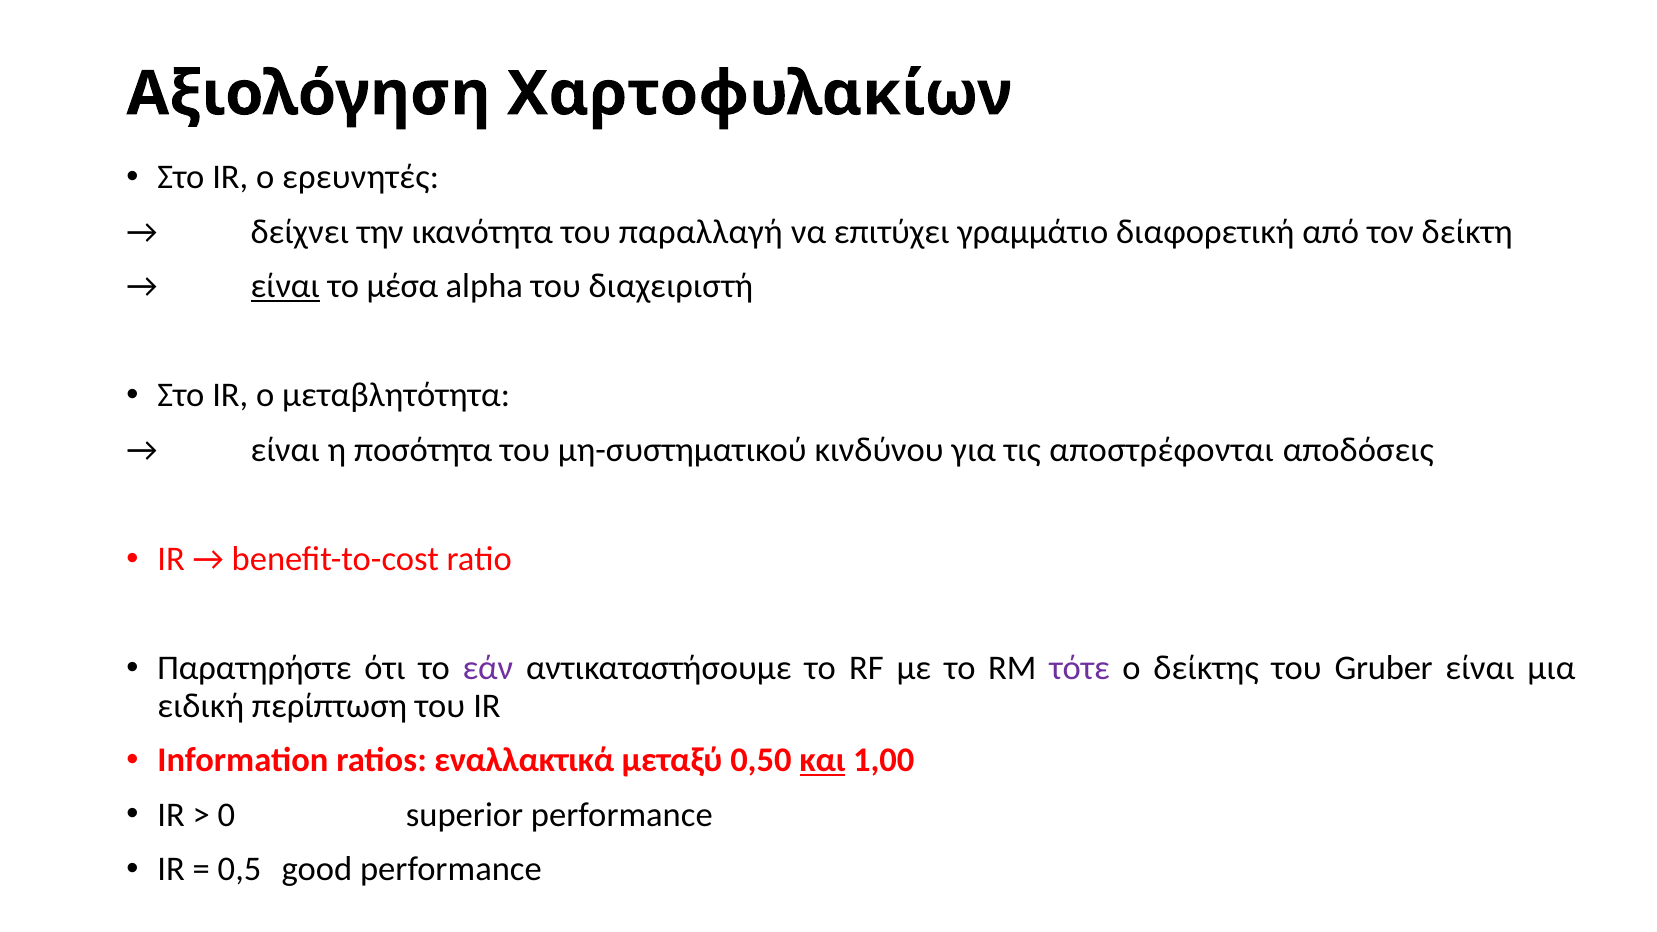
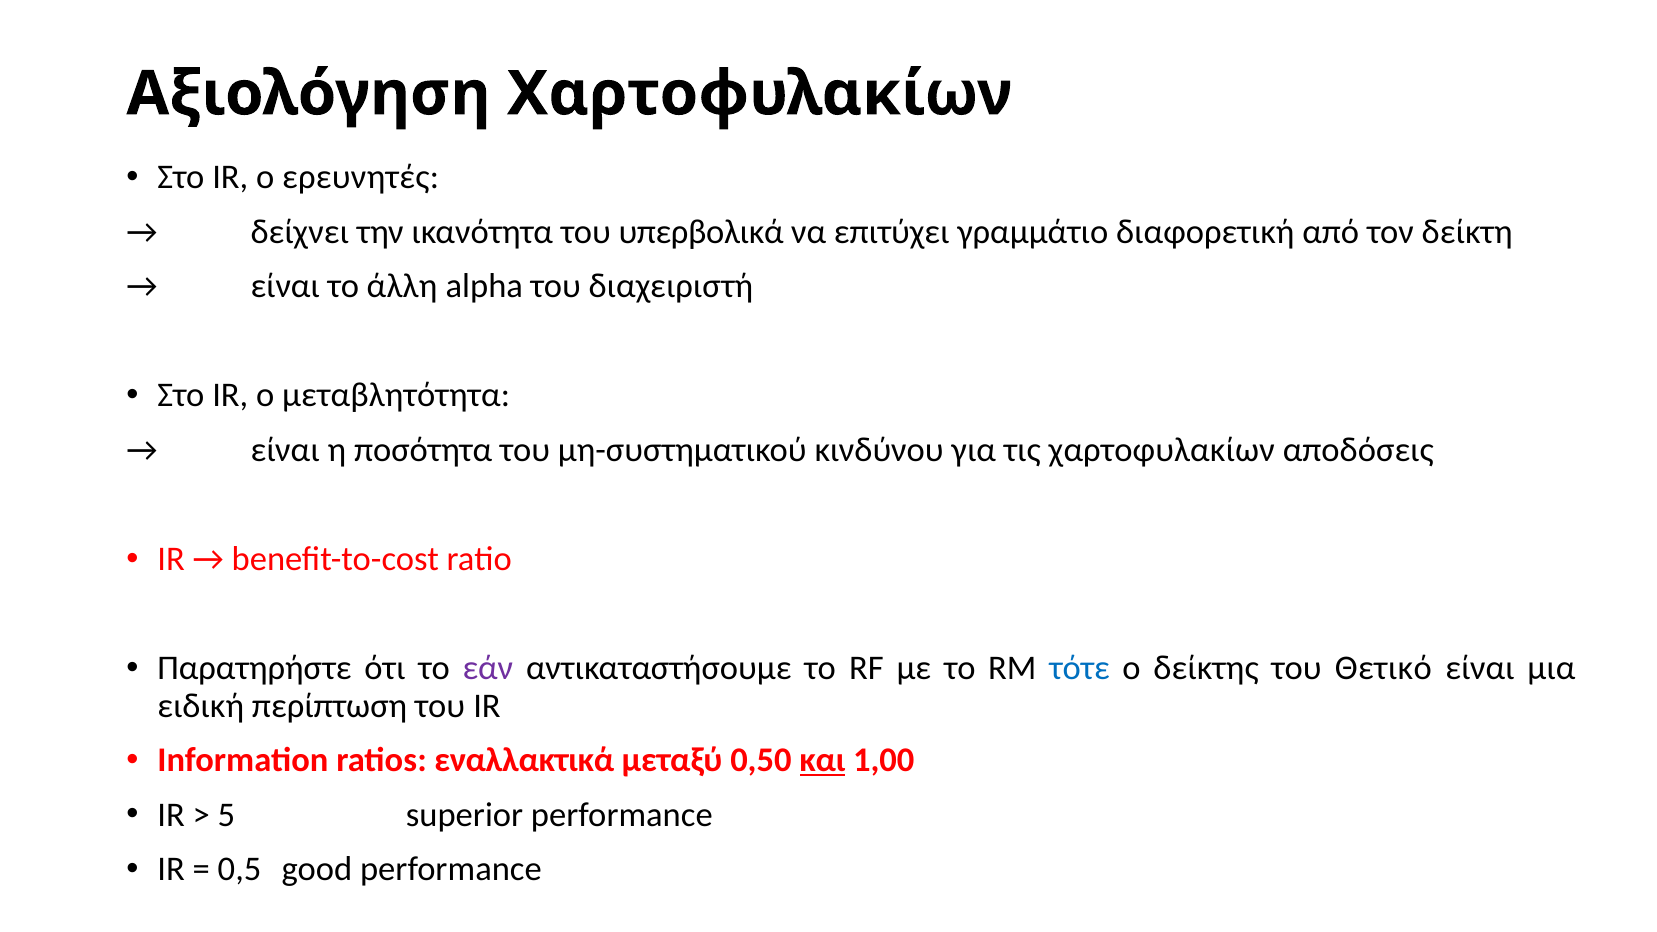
παραλλαγή: παραλλαγή -> υπερβολικά (701, 232)
είναι underline: present -> none (285, 287)
μέσα: μέσα -> άλλη (402, 287)
τις αποστρέφονται: αποστρέφονται -> χαρτοφυλακίων (1162, 450)
τότε colour: purple -> blue (1080, 668)
Gruber: Gruber -> Θετικό (1383, 668)
0: 0 -> 5 (226, 815)
